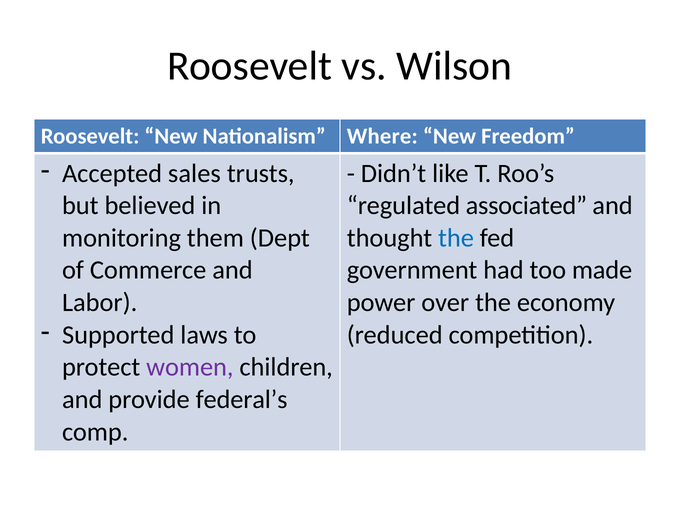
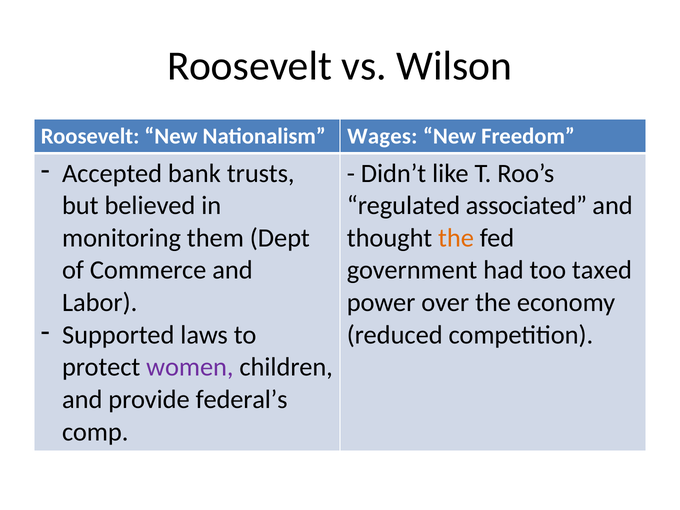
Where: Where -> Wages (382, 136)
sales: sales -> bank (194, 173)
the colour: blue -> orange (456, 238)
made: made -> taxed (602, 270)
